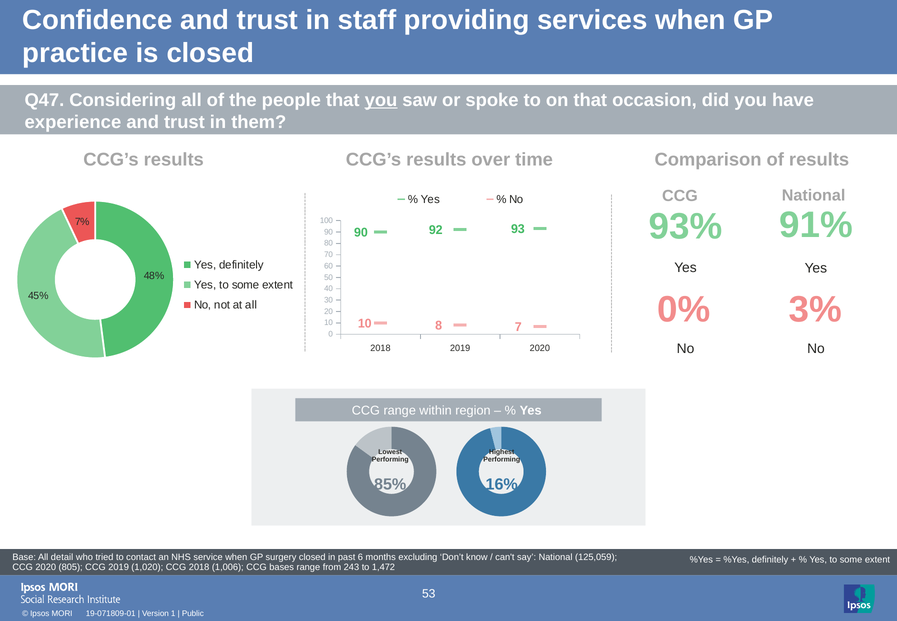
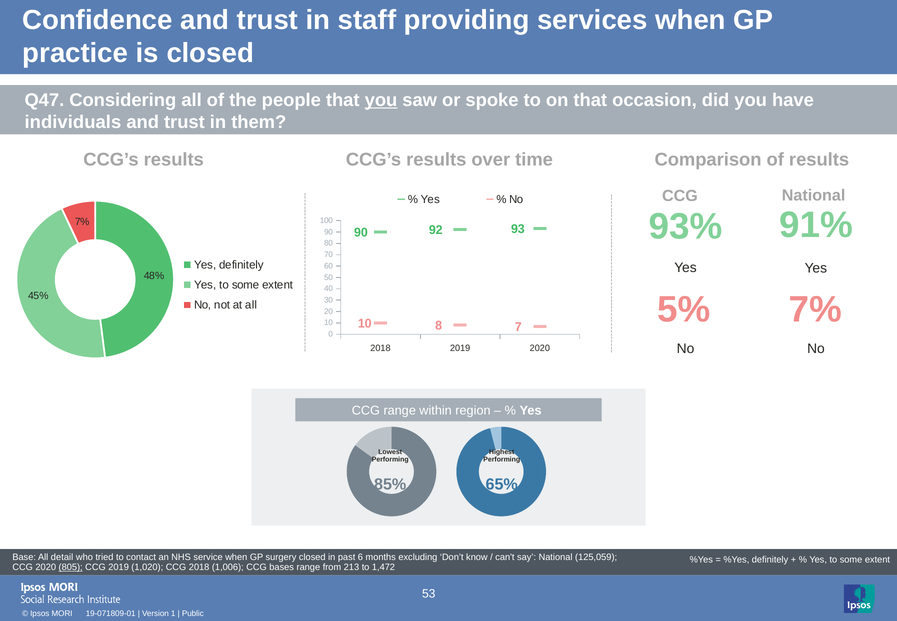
experience: experience -> individuals (73, 122)
3%: 3% -> 7% (815, 310)
0%: 0% -> 5% (684, 310)
16%: 16% -> 65% (502, 484)
805 underline: none -> present (71, 567)
243: 243 -> 213 (351, 567)
